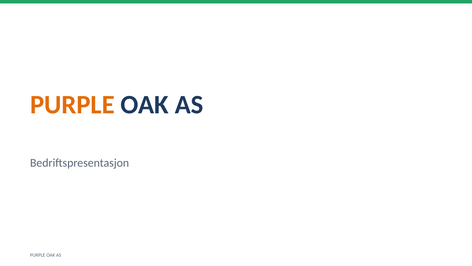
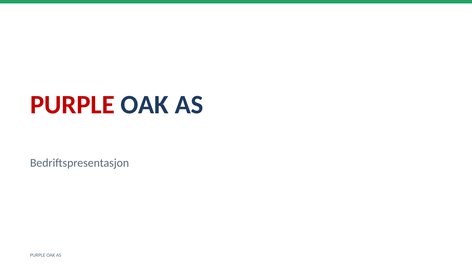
PURPLE colour: orange -> red (72, 105)
